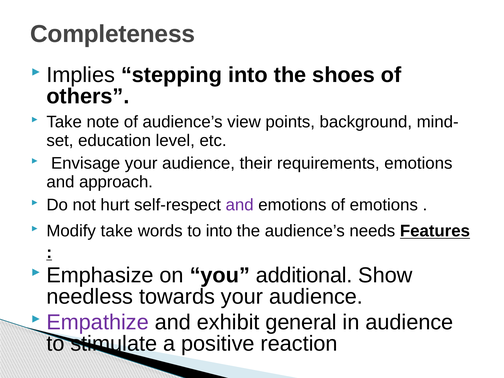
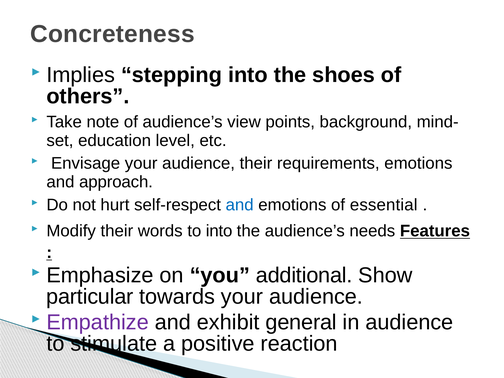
Completeness: Completeness -> Concreteness (112, 34)
and colour: purple -> blue (240, 205)
of emotions: emotions -> essential (384, 205)
Modify take: take -> their (117, 231)
needless: needless -> particular (90, 297)
